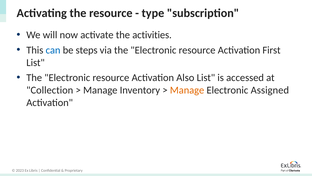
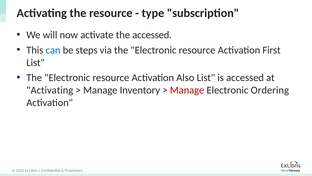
the activities: activities -> accessed (152, 35)
Collection: Collection -> Activating (50, 90)
Manage colour: orange -> red (187, 90)
Assigned: Assigned -> Ordering (270, 90)
